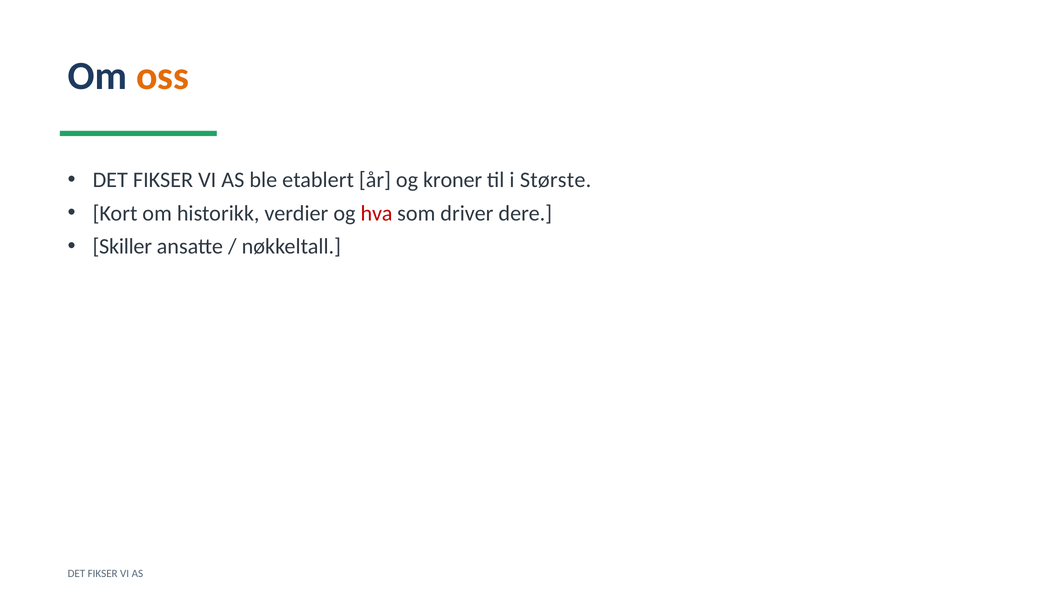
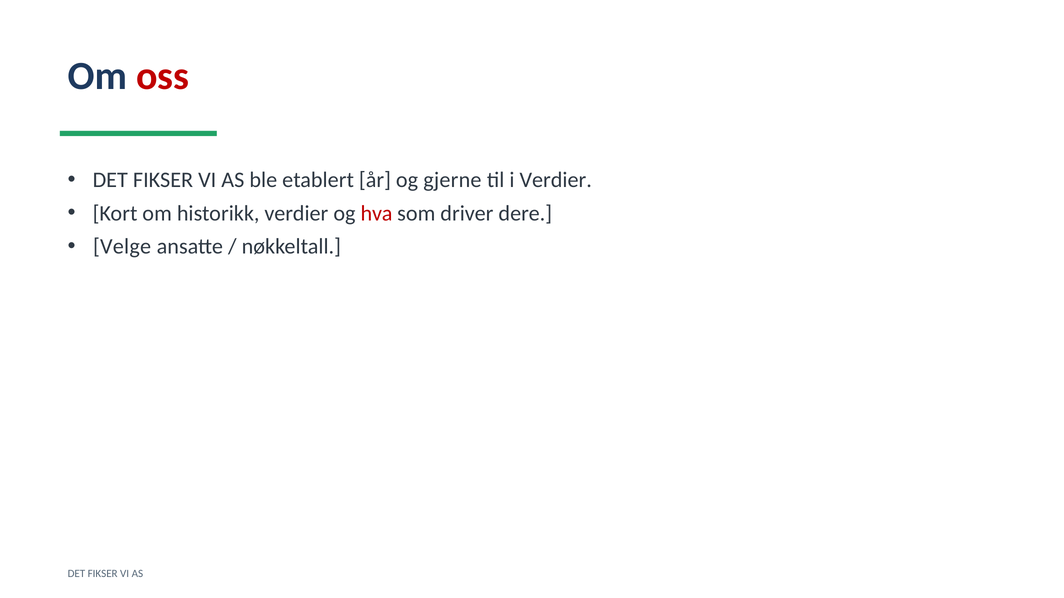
oss colour: orange -> red (163, 76)
kroner: kroner -> gjerne (452, 180)
i Største: Største -> Verdier (556, 180)
Skiller: Skiller -> Velge (122, 247)
